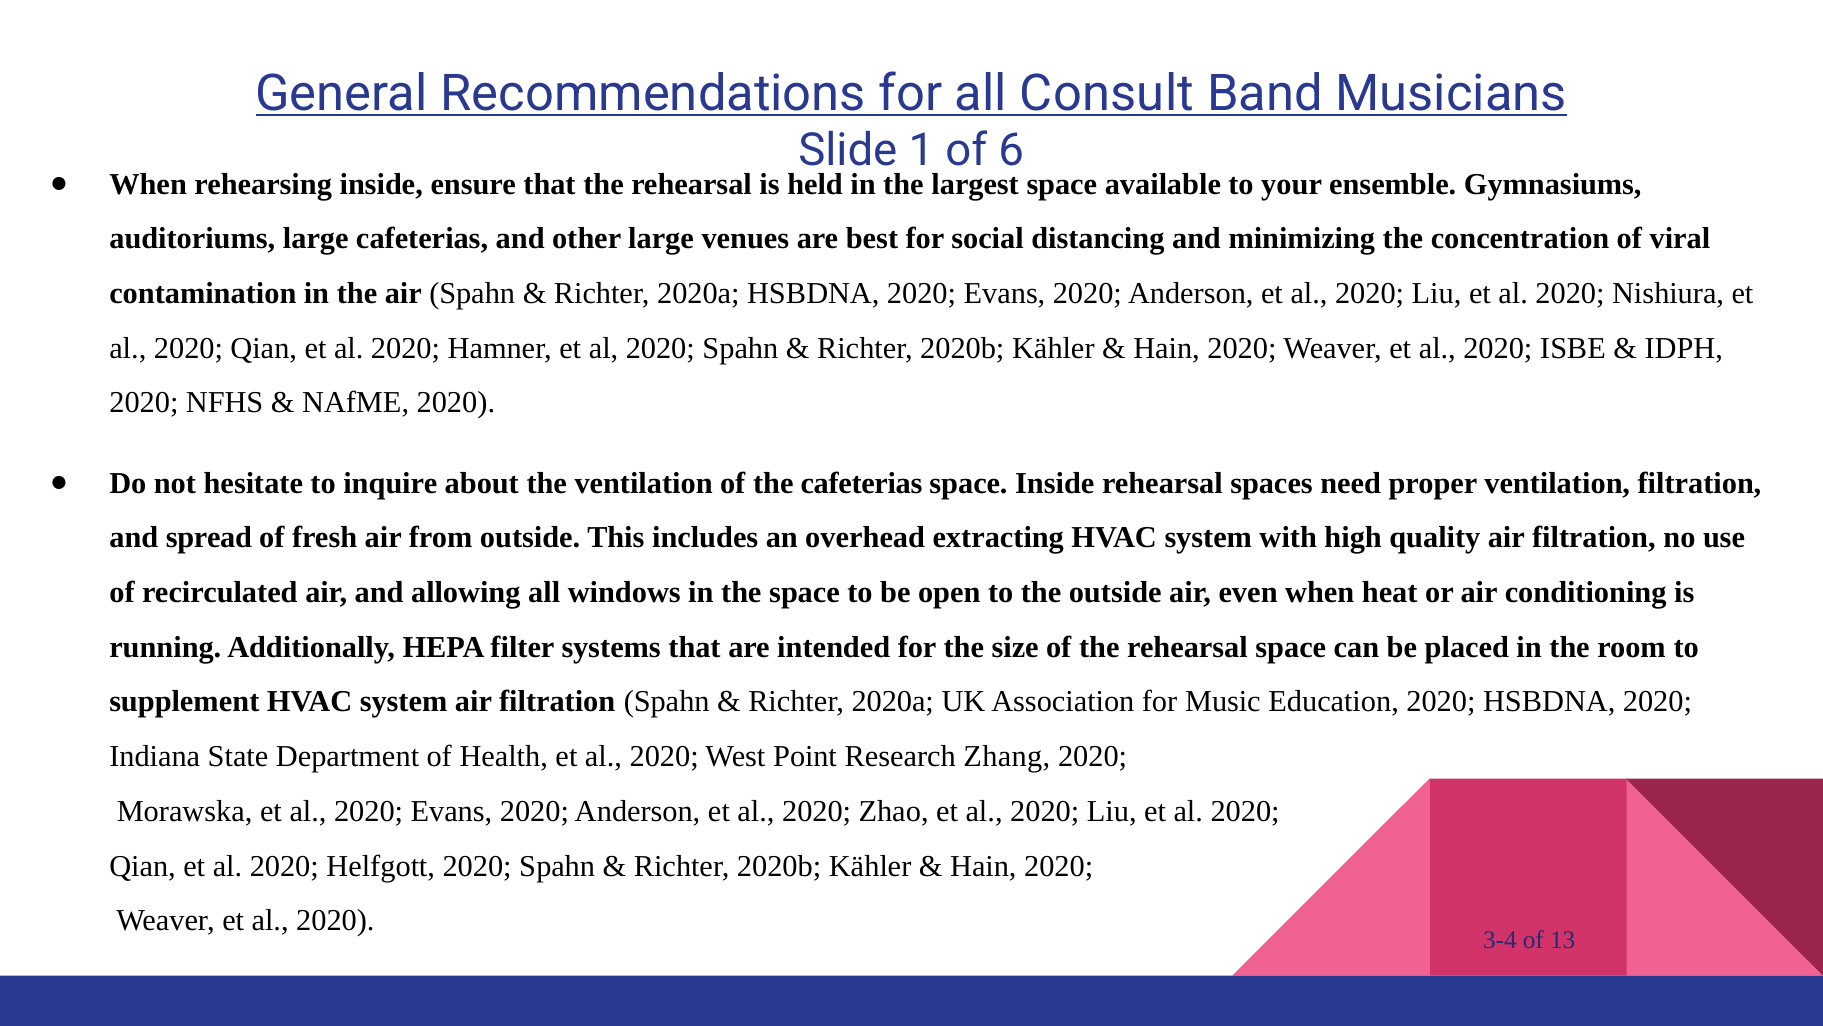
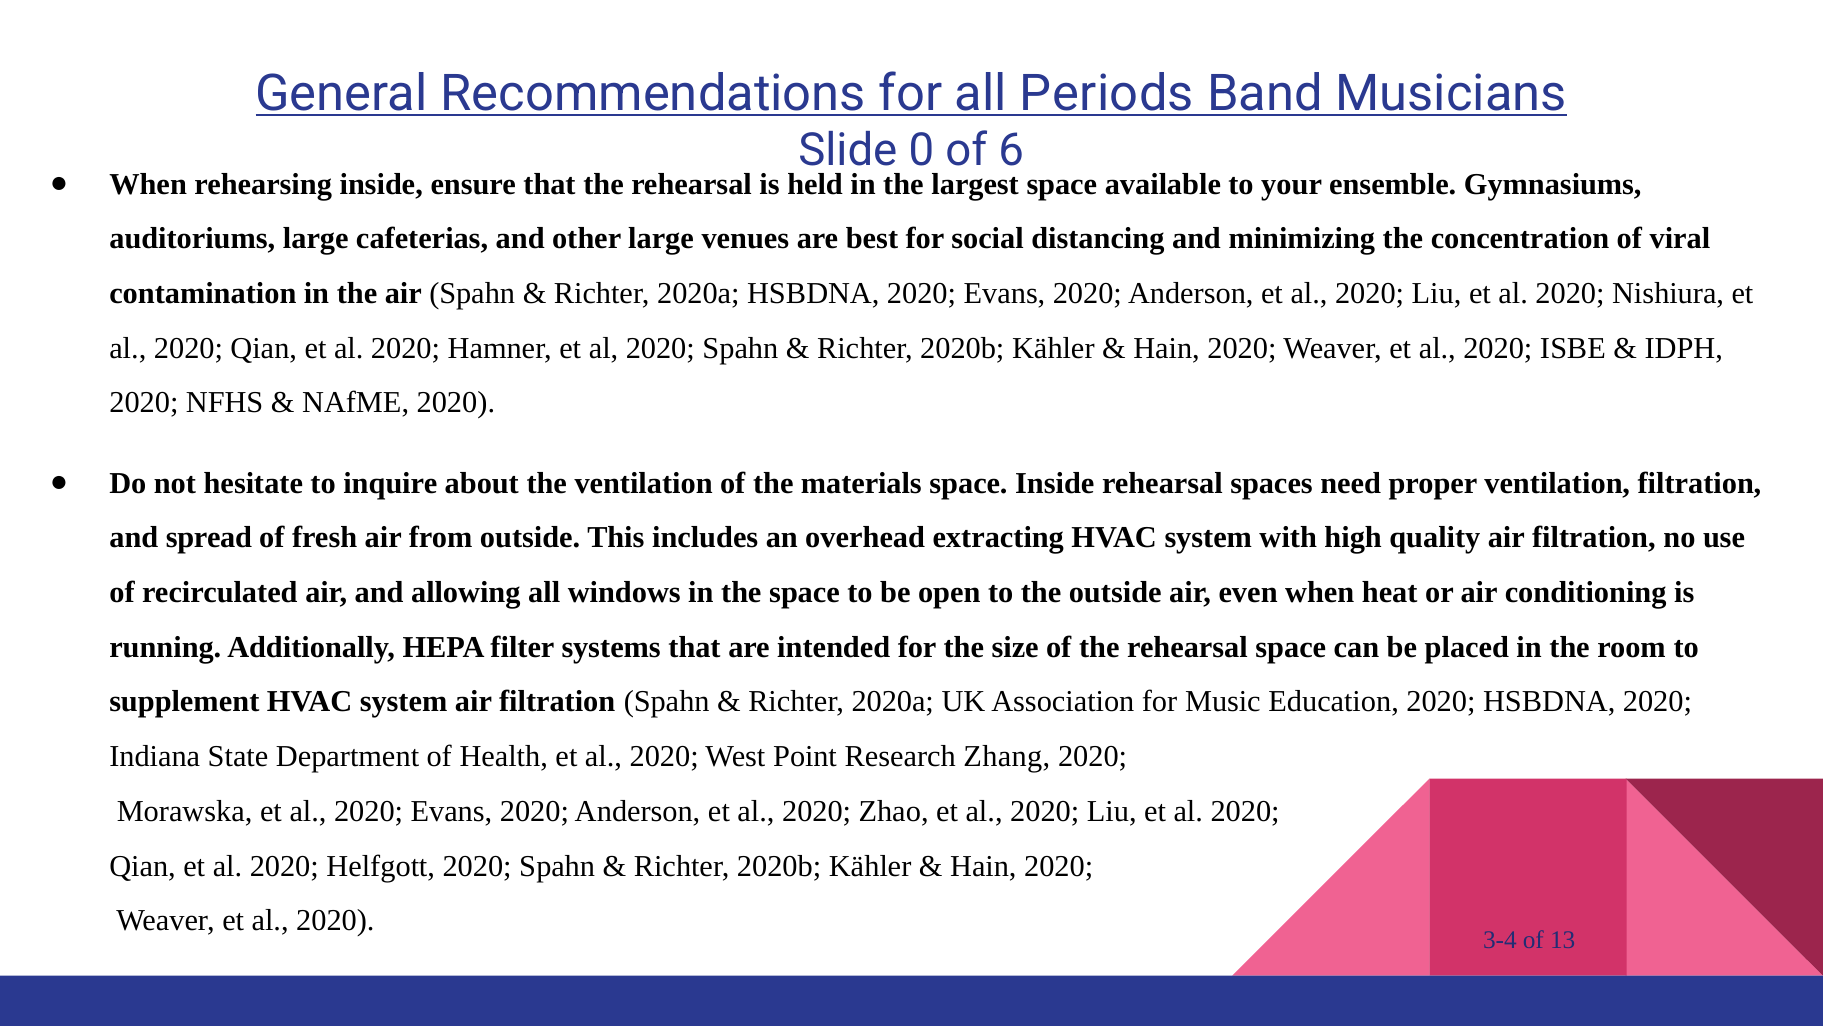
Consult: Consult -> Periods (1107, 93)
1: 1 -> 0 (921, 151)
the cafeterias: cafeterias -> materials (861, 483)
